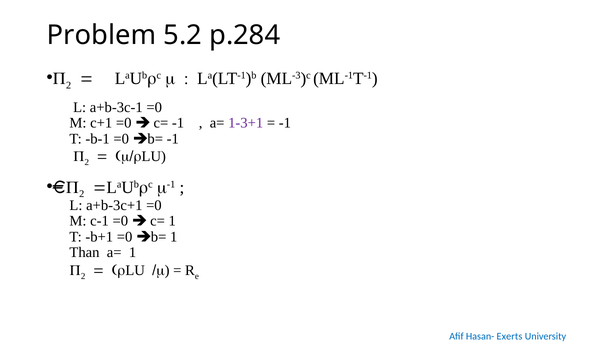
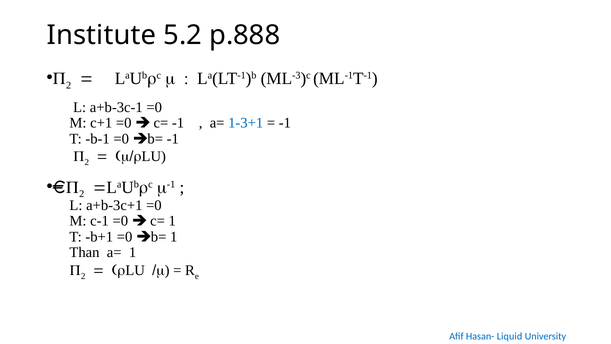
Problem: Problem -> Institute (101, 35)
p.284: p.284 -> p.888 (245, 35)
1-3+1 colour: purple -> blue (246, 123)
Exerts: Exerts -> Liquid (510, 336)
